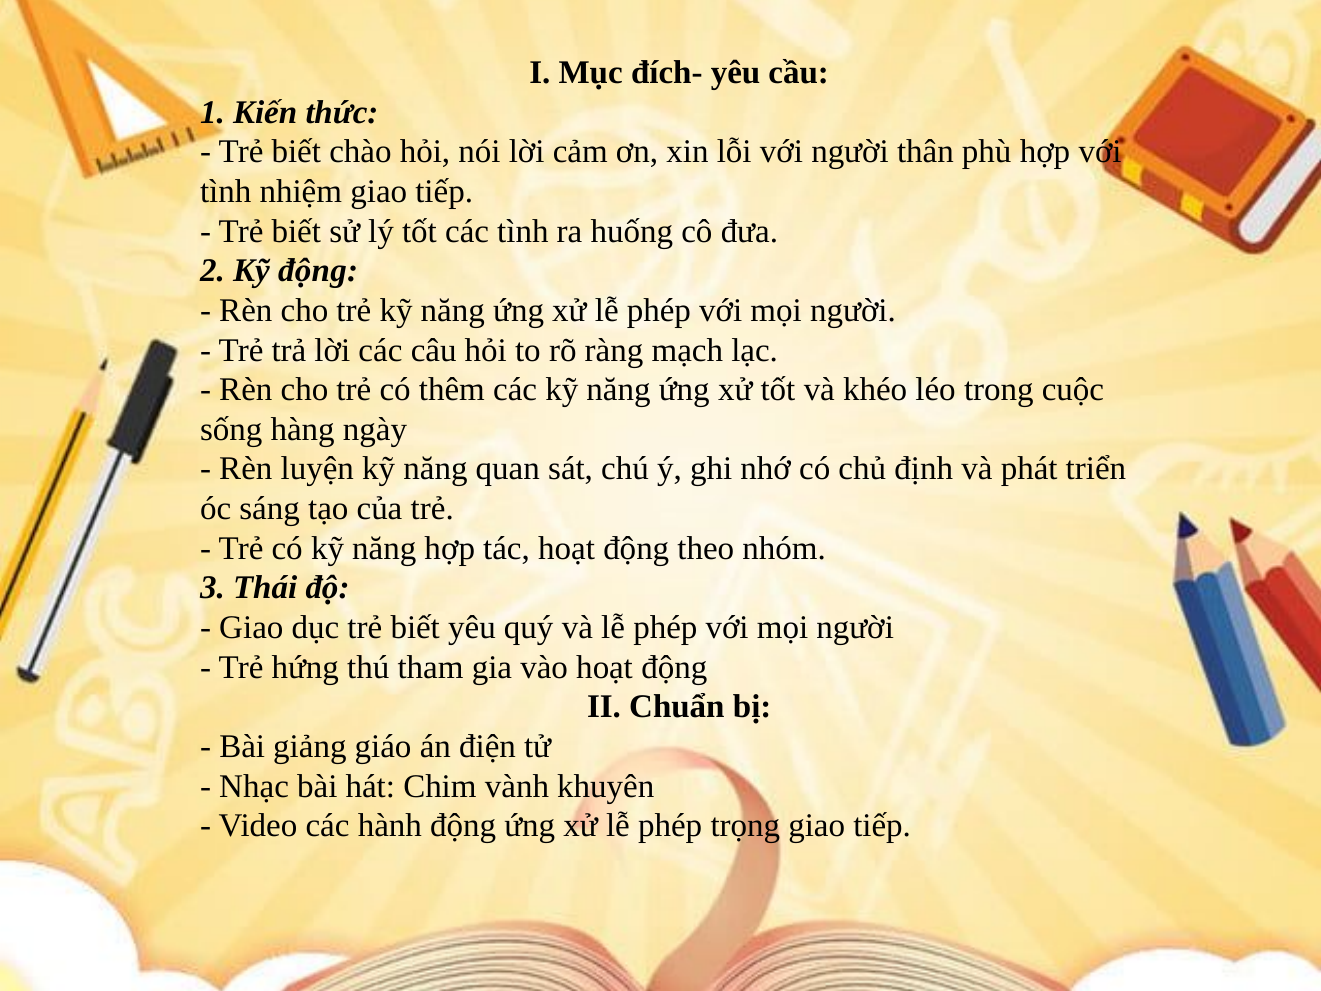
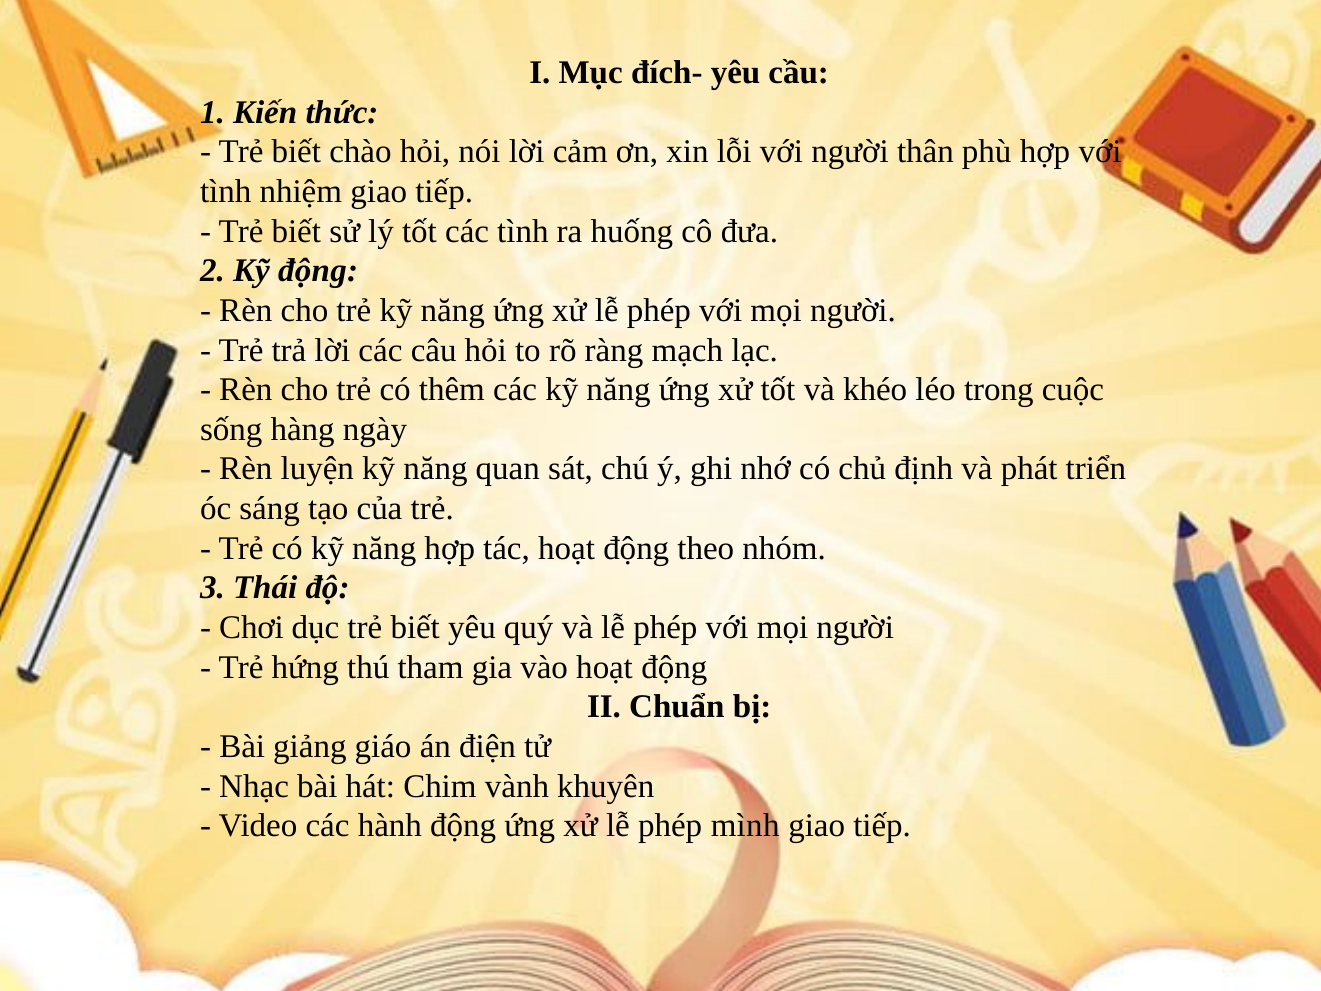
Giao: Giao -> Chơi (251, 627)
trọng: trọng -> mình (745, 826)
